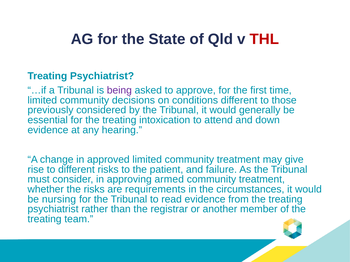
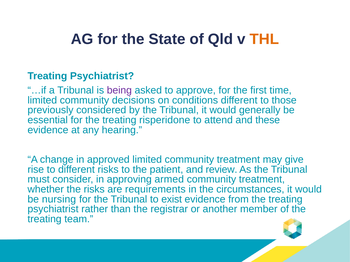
THL colour: red -> orange (264, 39)
intoxication: intoxication -> risperidone (165, 120)
down: down -> these (268, 120)
failure: failure -> review (222, 170)
read: read -> exist (172, 200)
